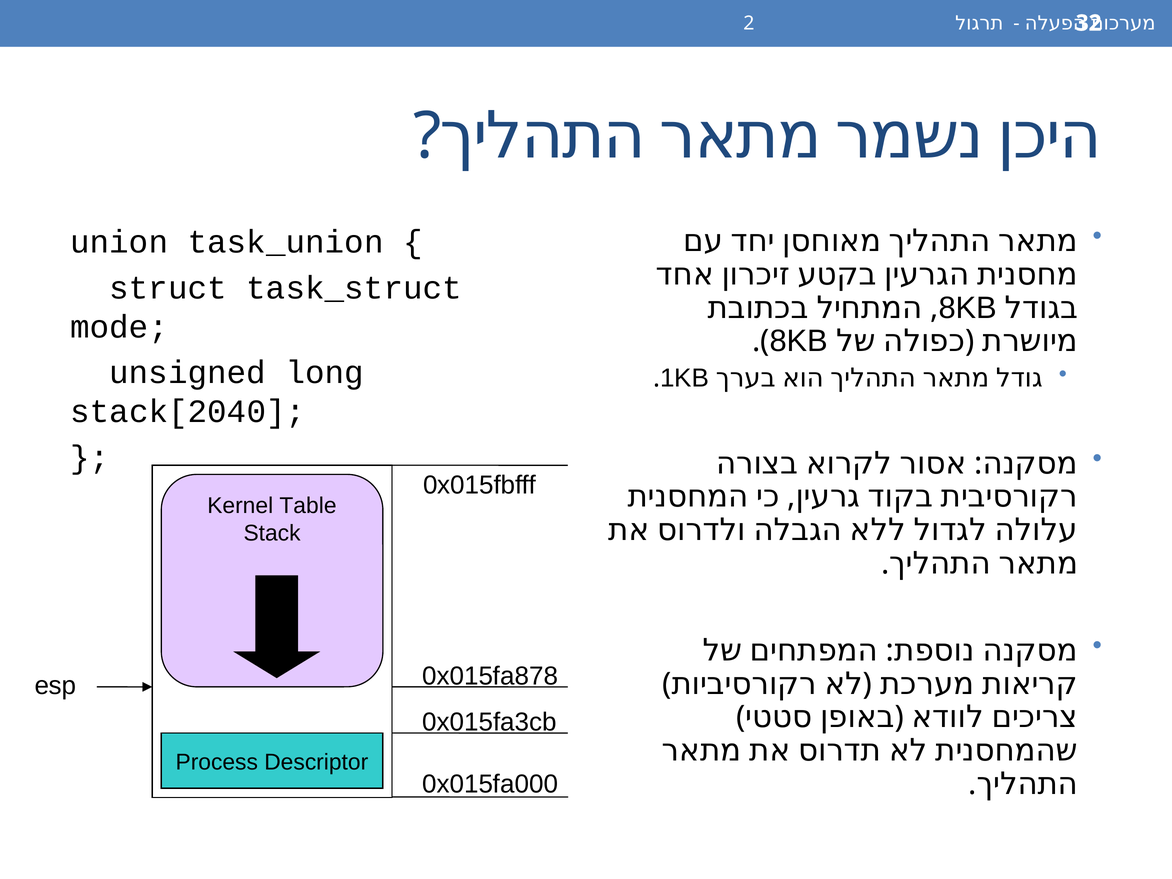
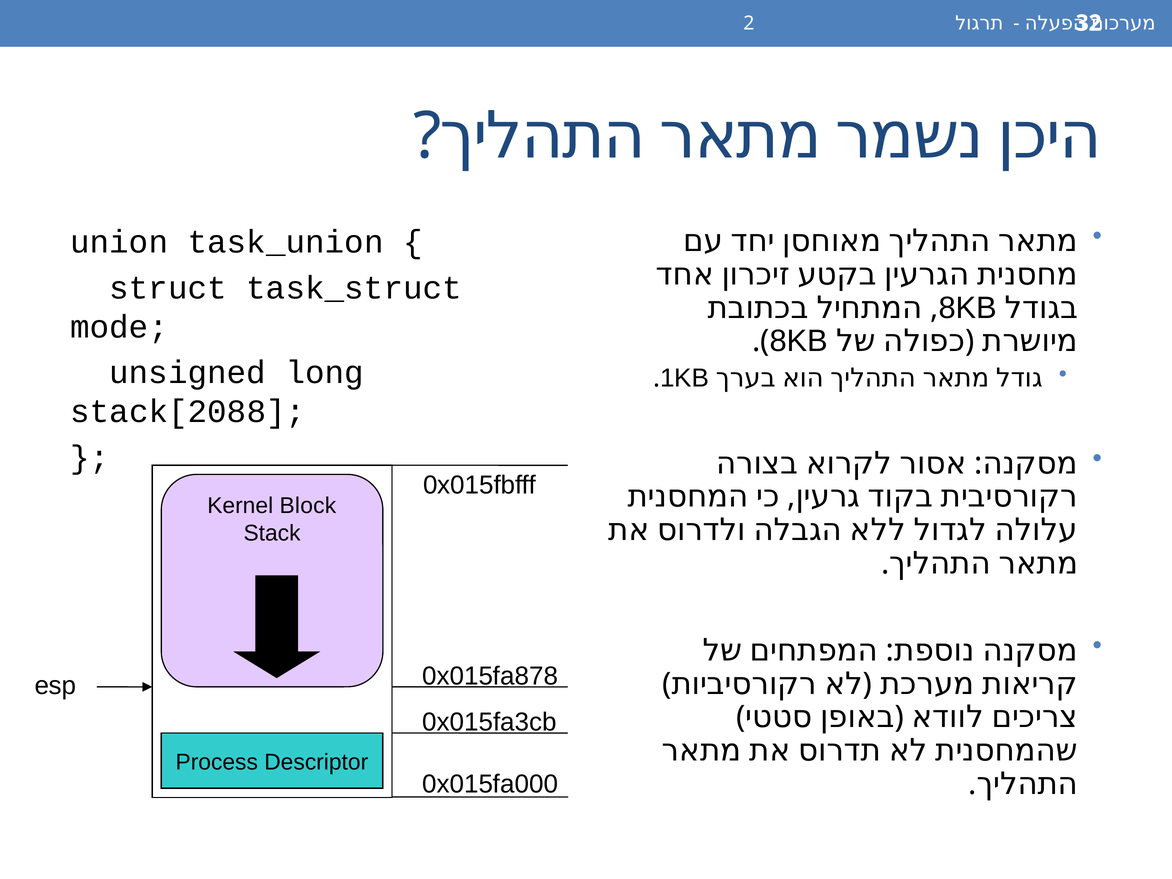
stack[2040: stack[2040 -> stack[2088 (188, 412)
Table: Table -> Block (308, 506)
